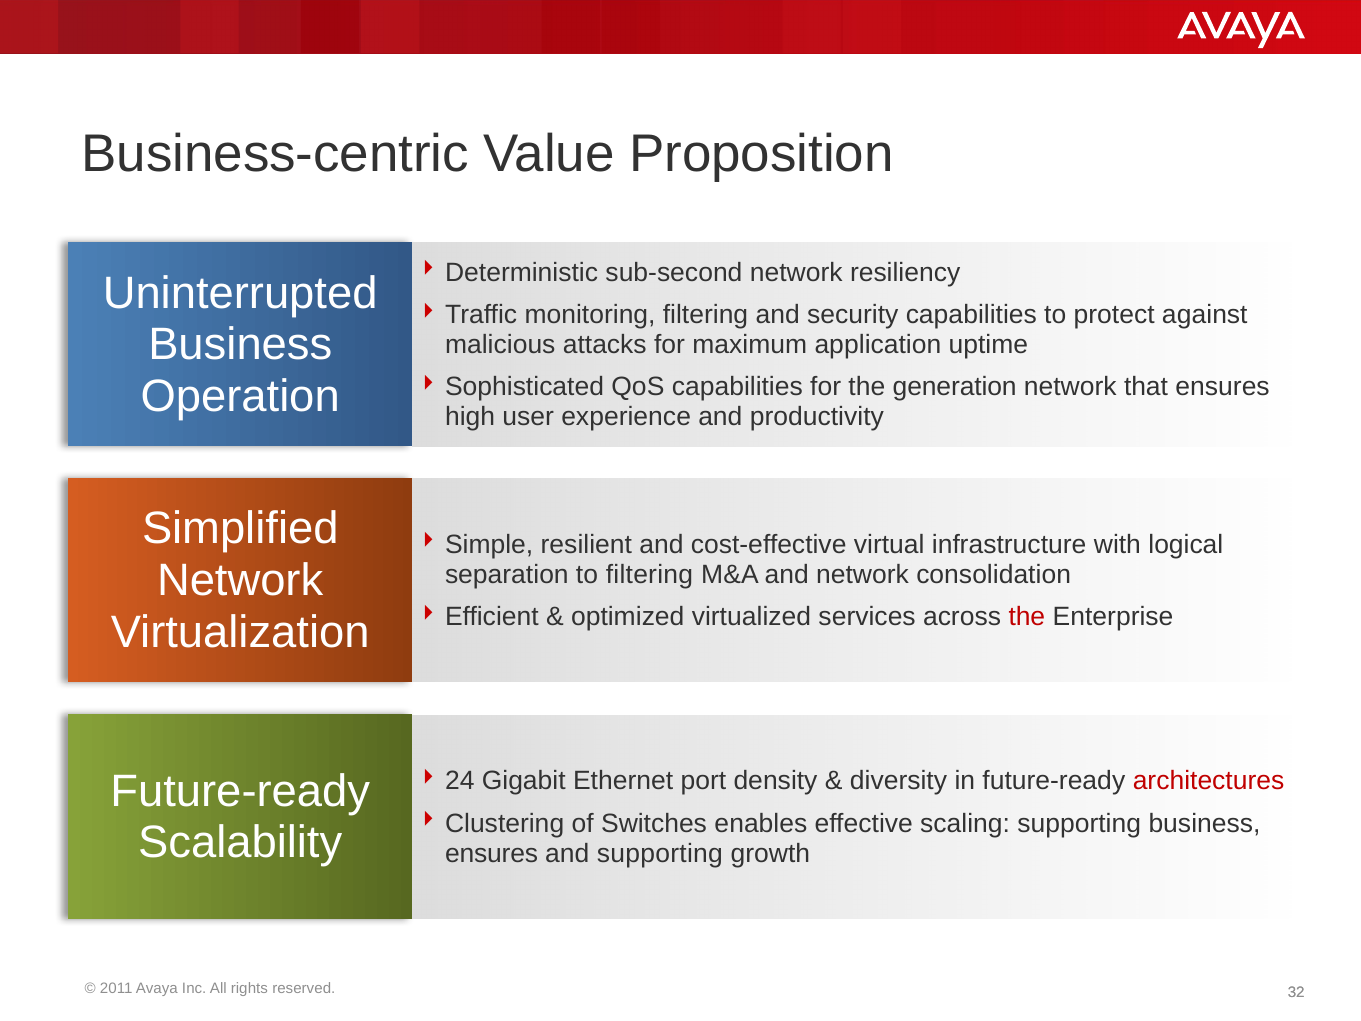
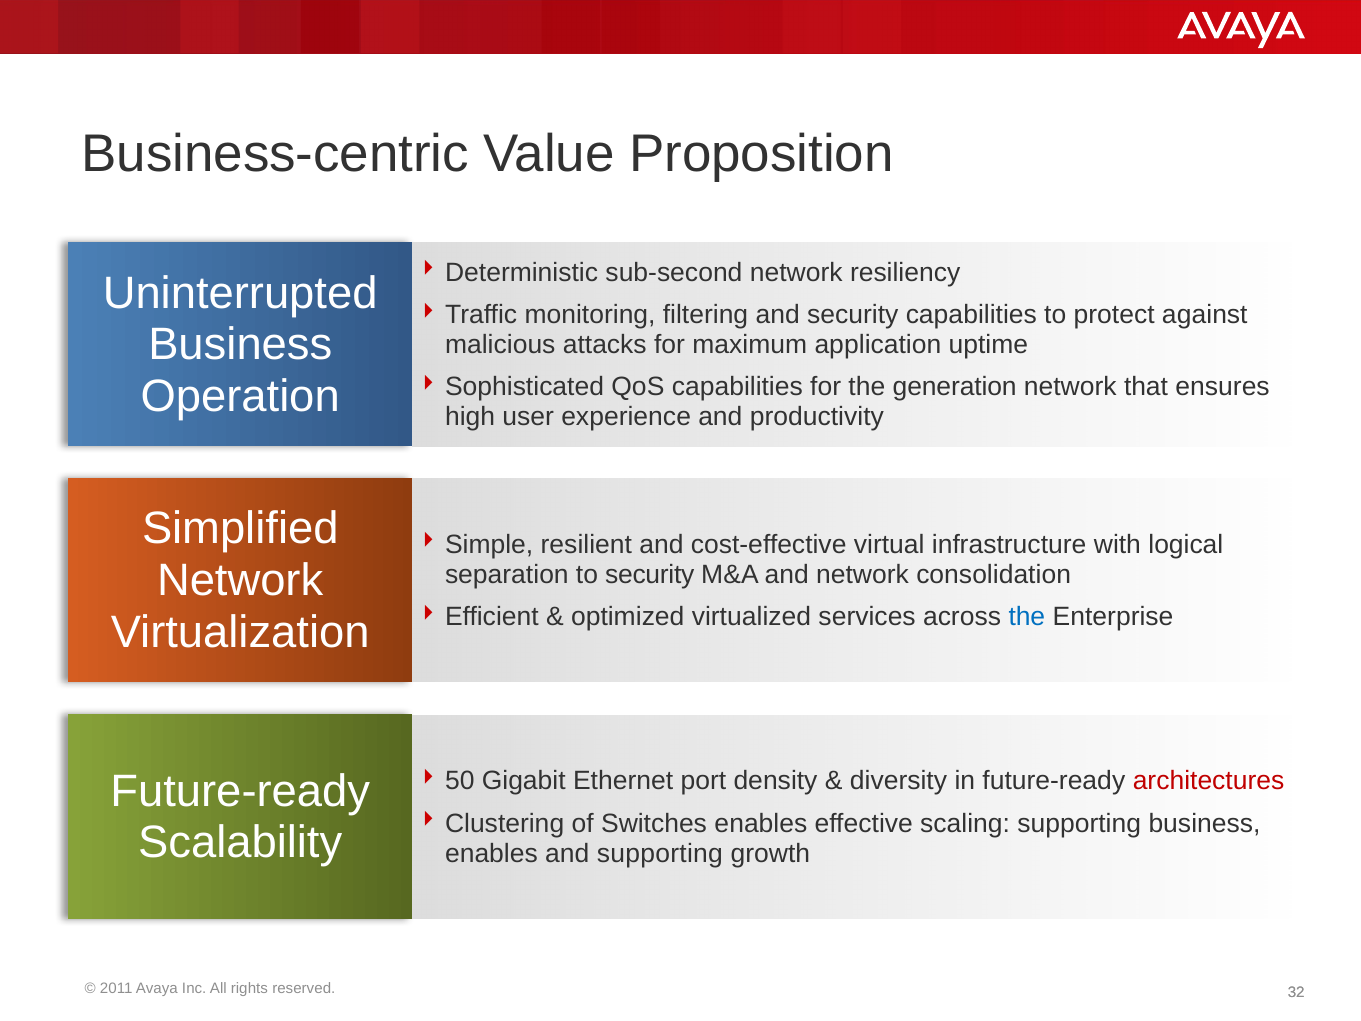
to filtering: filtering -> security (650, 574)
the colour: red -> blue (1027, 616)
24: 24 -> 50 (460, 781)
ensures: ensures -> enables (491, 853)
